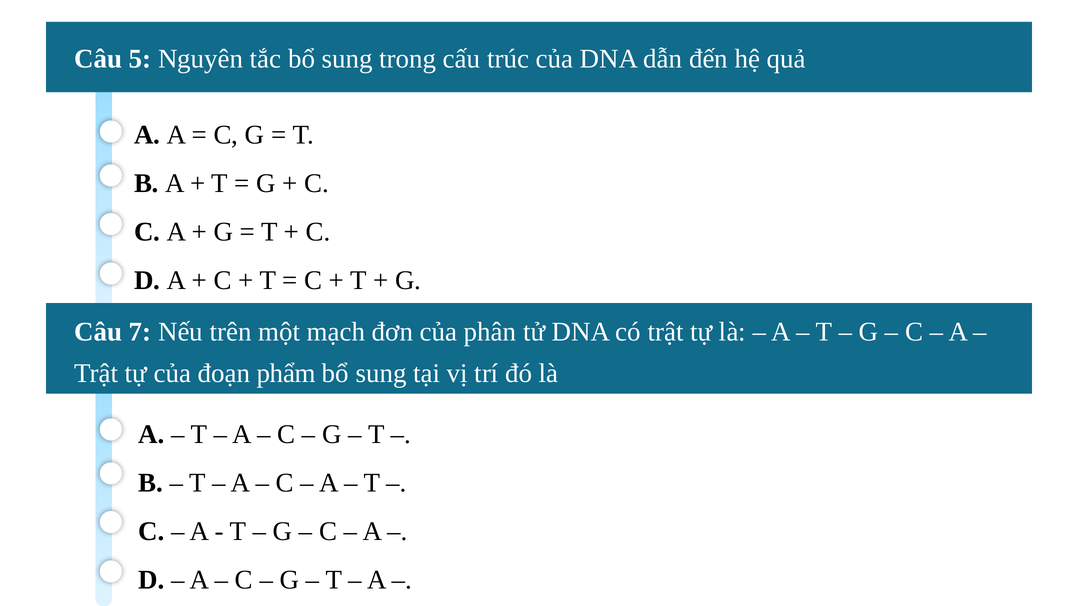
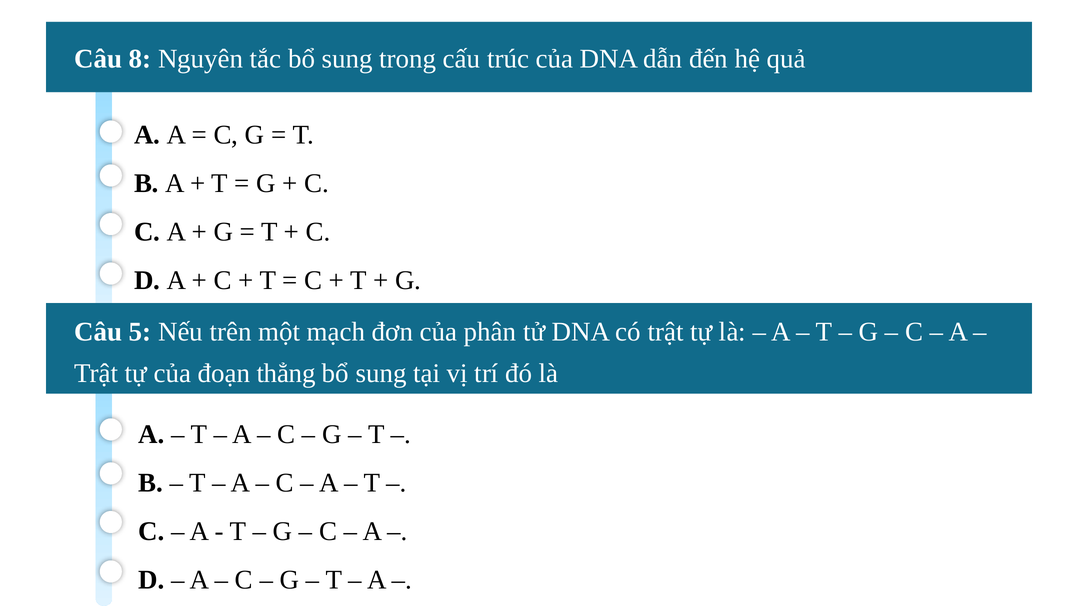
5: 5 -> 8 (140, 59)
7: 7 -> 5 (140, 332)
phẩm: phẩm -> thẳng (286, 374)
